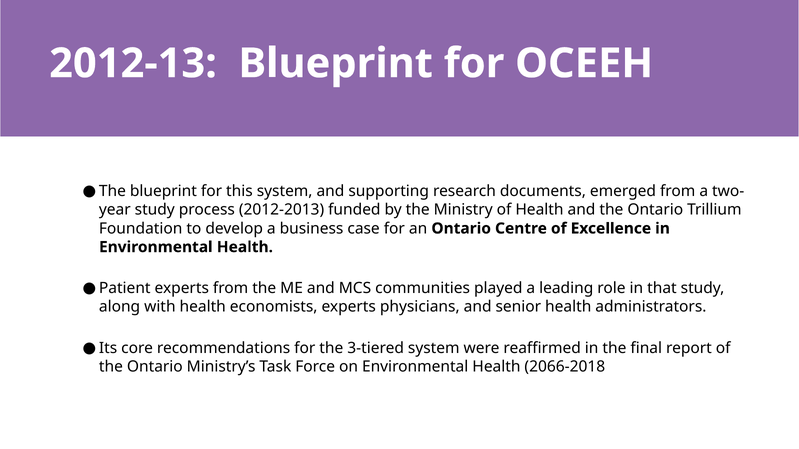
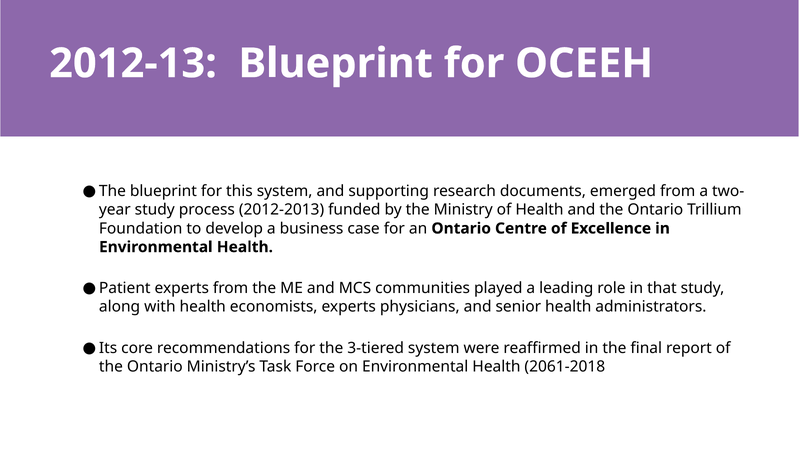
2066-2018: 2066-2018 -> 2061-2018 (565, 367)
